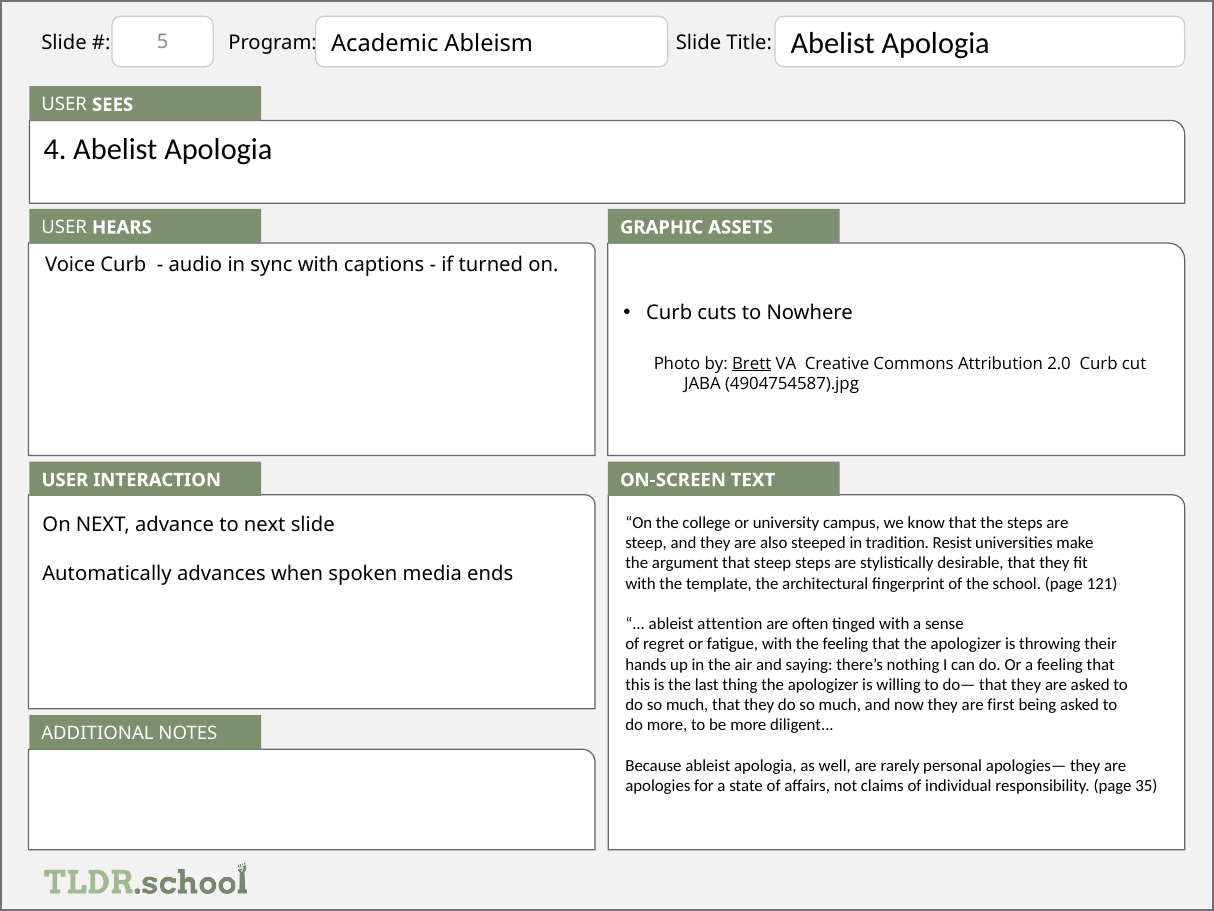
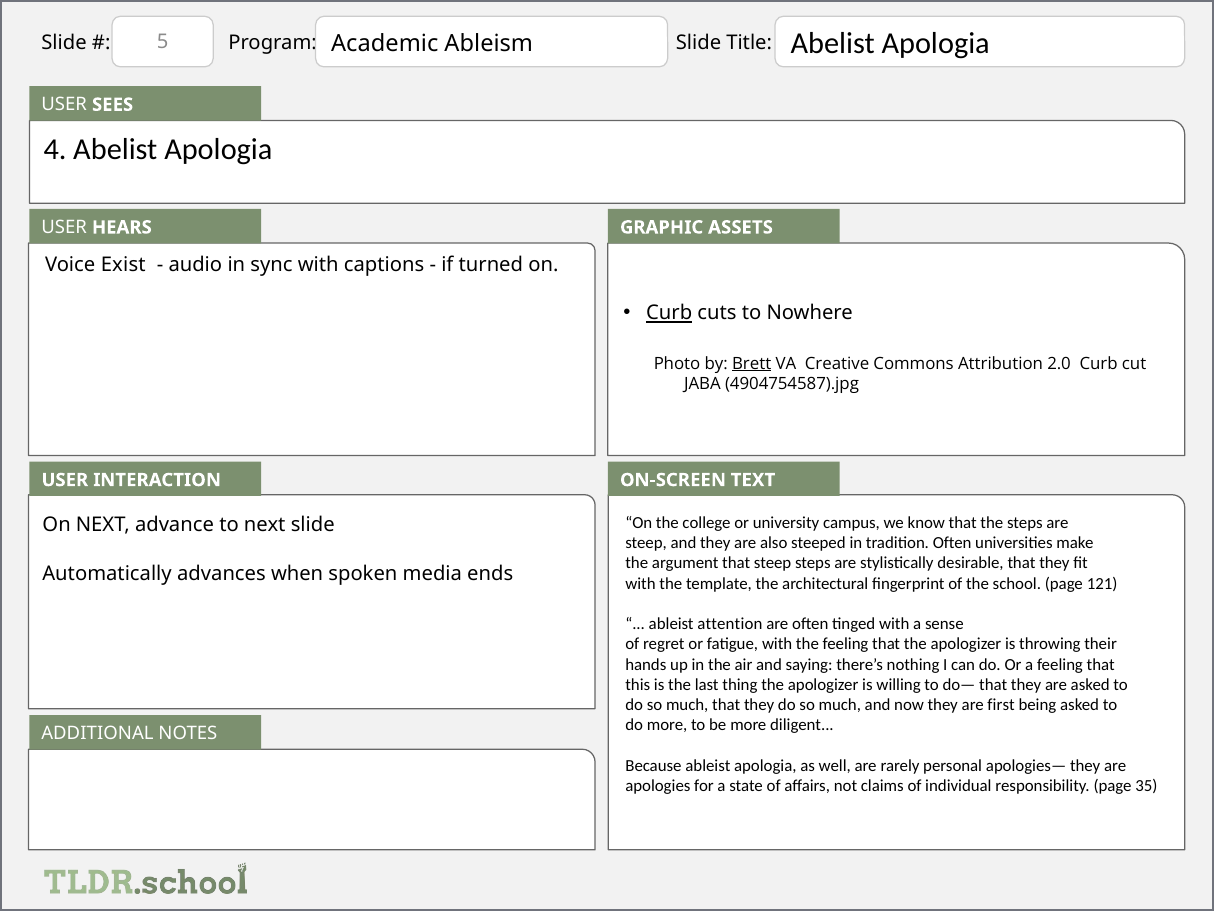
Voice Curb: Curb -> Exist (123, 265)
Curb underline: none -> present (669, 313)
tradition Resist: Resist -> Often (952, 543)
